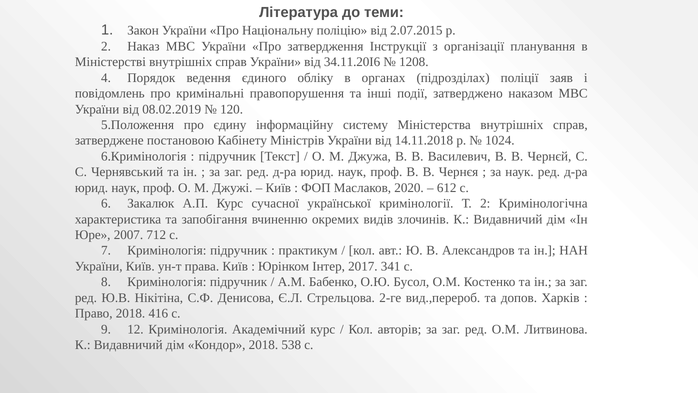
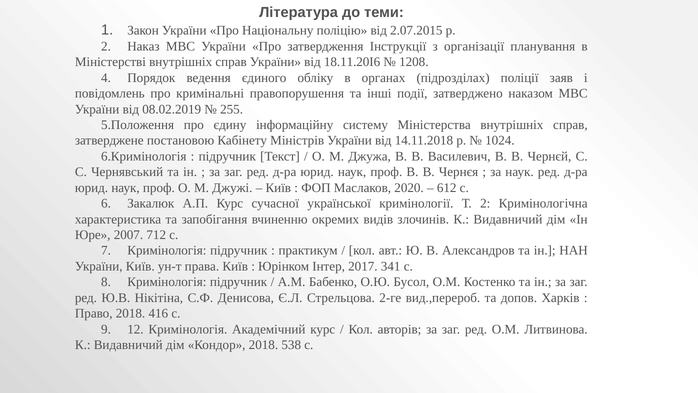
34.11.20І6: 34.11.20І6 -> 18.11.20І6 (352, 62)
120: 120 -> 255 (232, 109)
